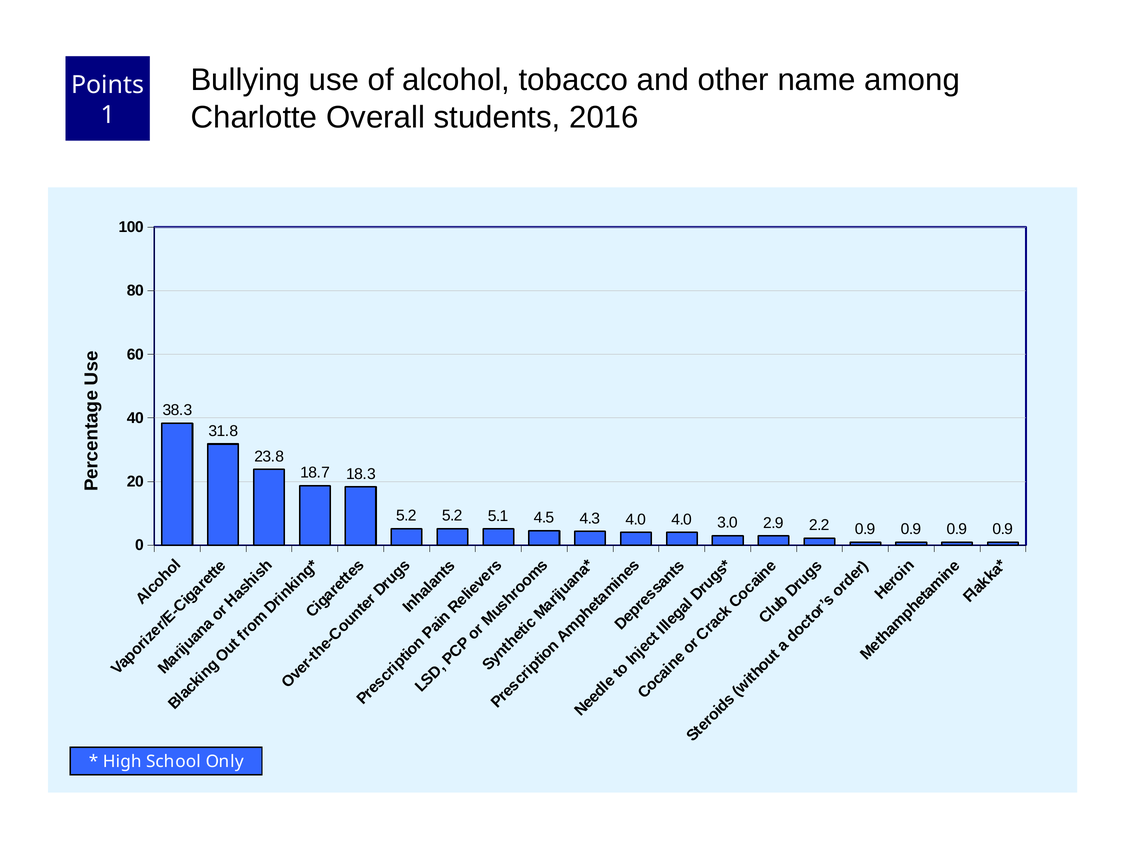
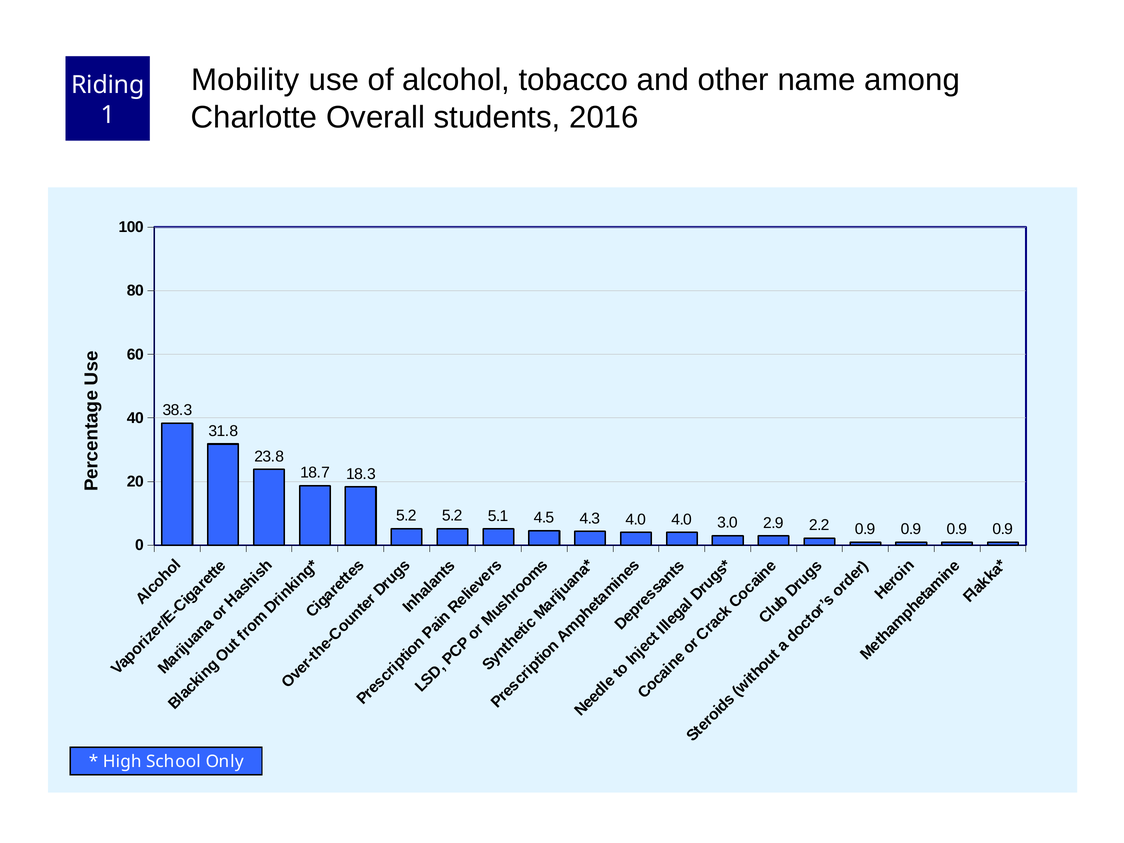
Bullying: Bullying -> Mobility (245, 80)
Points: Points -> Riding (108, 85)
